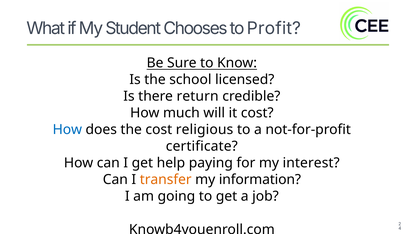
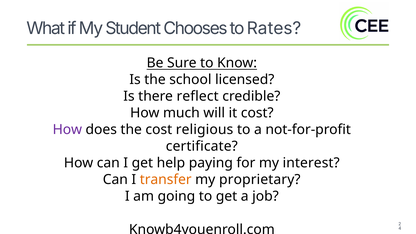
Profit: Profit -> Rates (274, 28)
return: return -> reflect (198, 96)
How colour: blue -> purple (67, 130)
information: information -> proprietary (260, 180)
